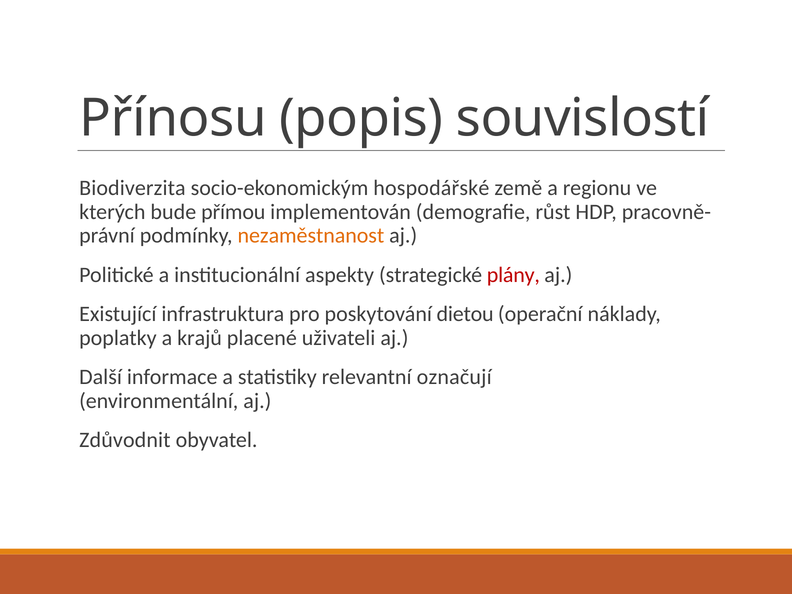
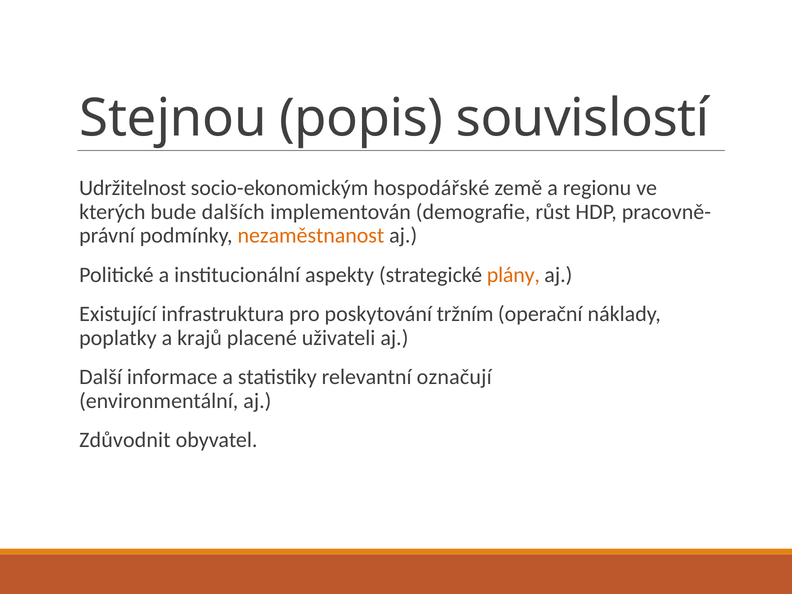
Přínosu: Přínosu -> Stejnou (173, 118)
Biodiverzita: Biodiverzita -> Udržitelnost (133, 188)
přímou: přímou -> dalších (233, 212)
plány colour: red -> orange (513, 275)
dietou: dietou -> tržním (465, 314)
